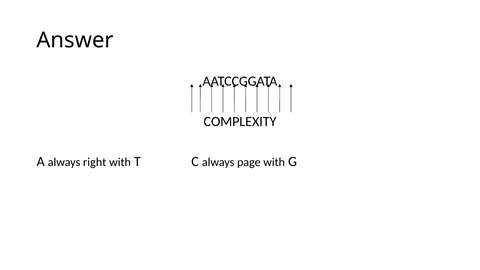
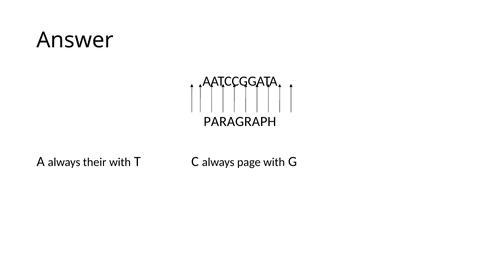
COMPLEXITY: COMPLEXITY -> PARAGRAPH (240, 121)
right: right -> their (95, 162)
